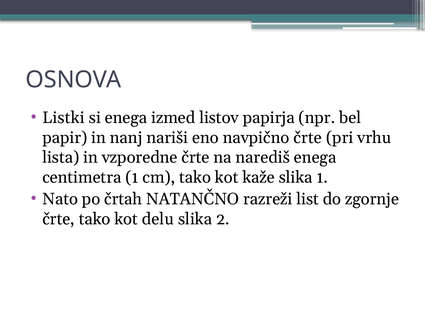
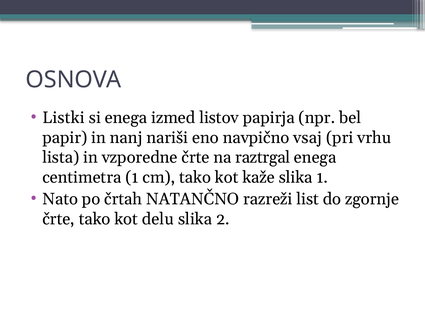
navpično črte: črte -> vsaj (308, 138)
narediš: narediš -> raztrgal (263, 157)
